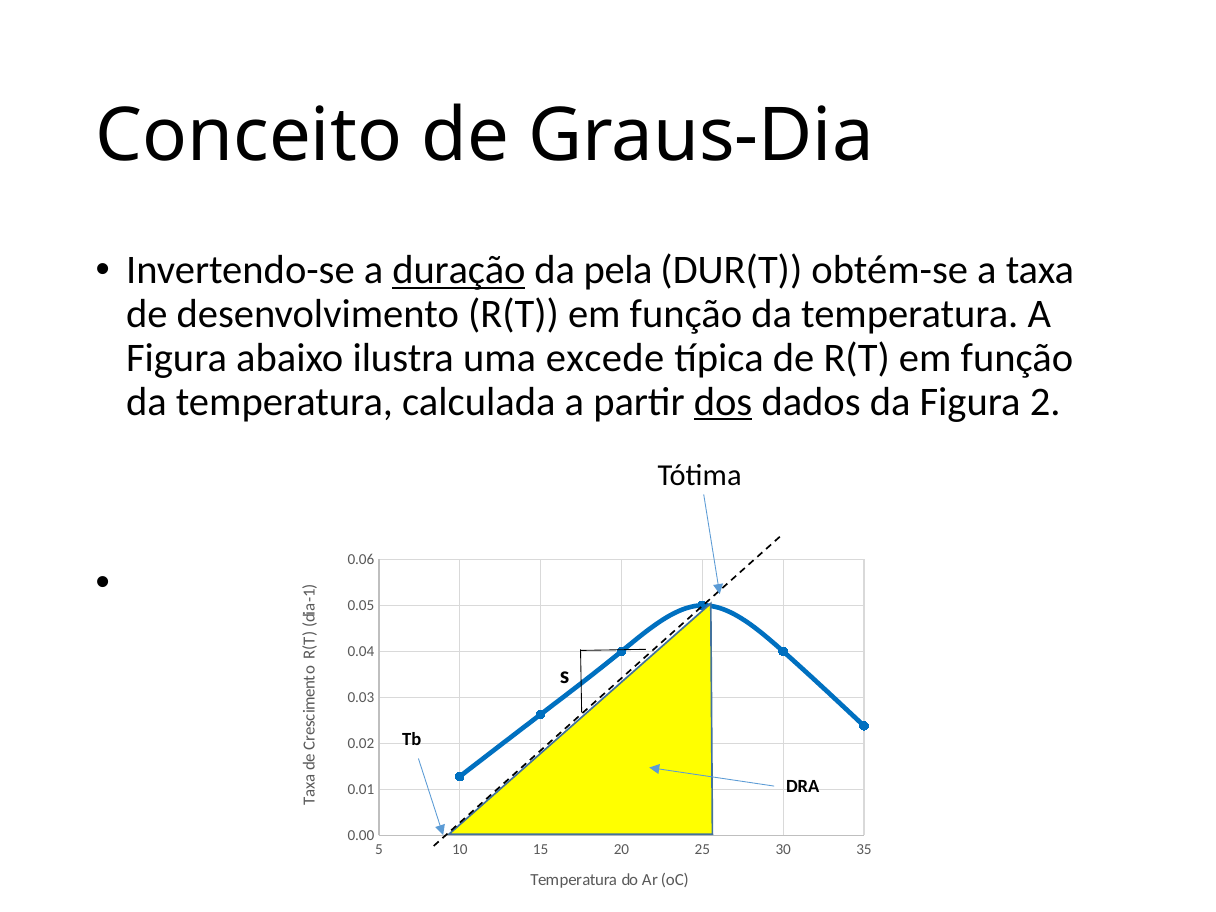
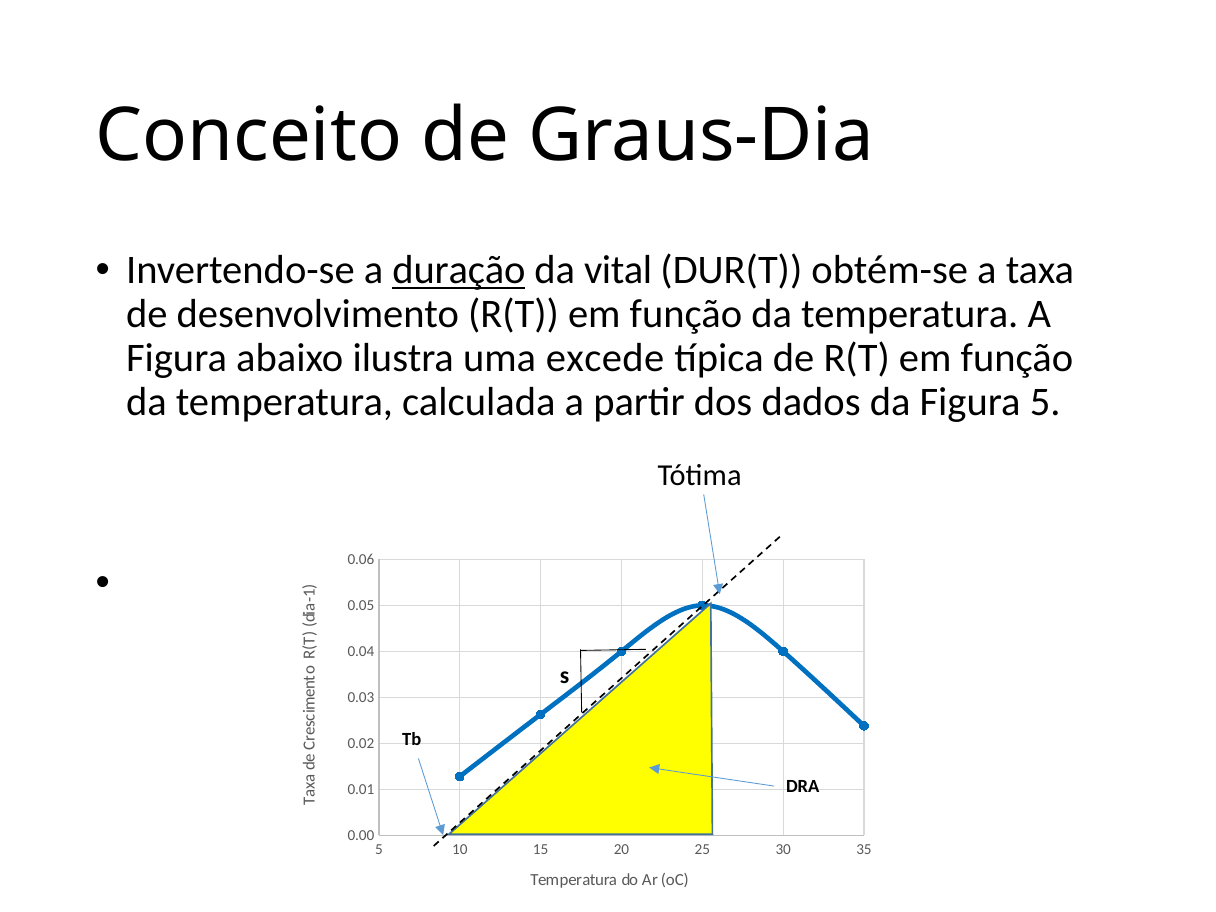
pela: pela -> vital (618, 271)
dos underline: present -> none (723, 402)
Figura 2: 2 -> 5 (1045, 402)
